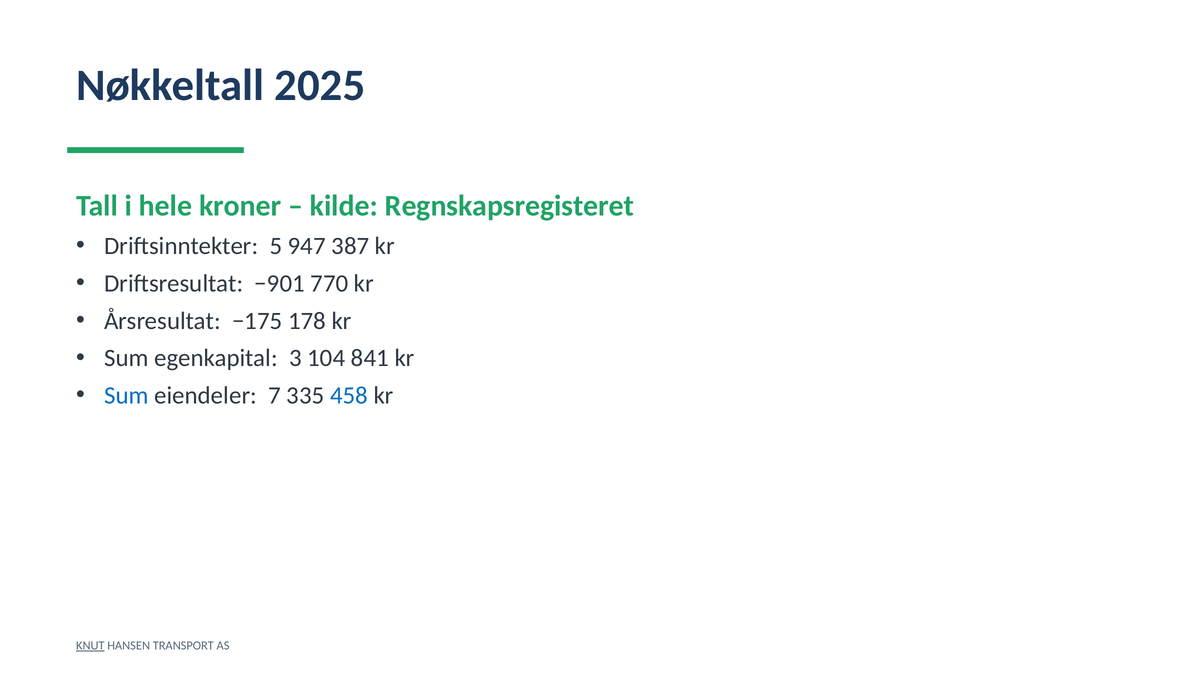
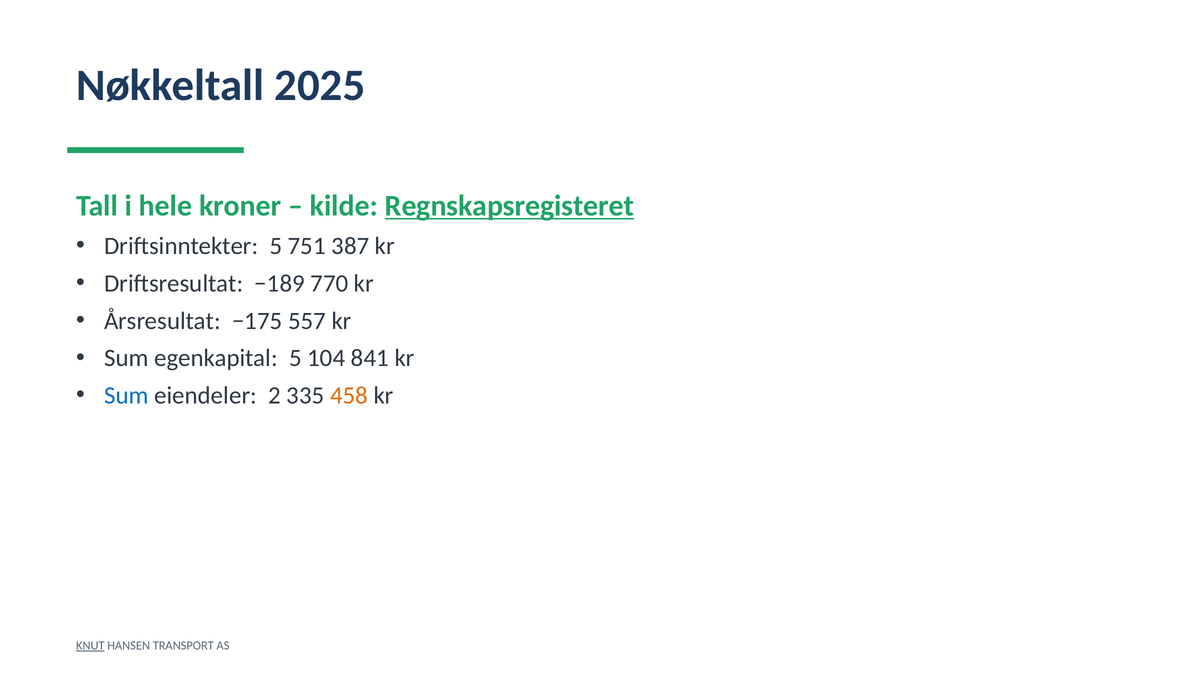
Regnskapsregisteret underline: none -> present (509, 206)
947: 947 -> 751 (307, 246)
−901: −901 -> −189 (280, 283)
178: 178 -> 557 (307, 321)
egenkapital 3: 3 -> 5 (295, 358)
7: 7 -> 2 (274, 396)
458 colour: blue -> orange (349, 396)
